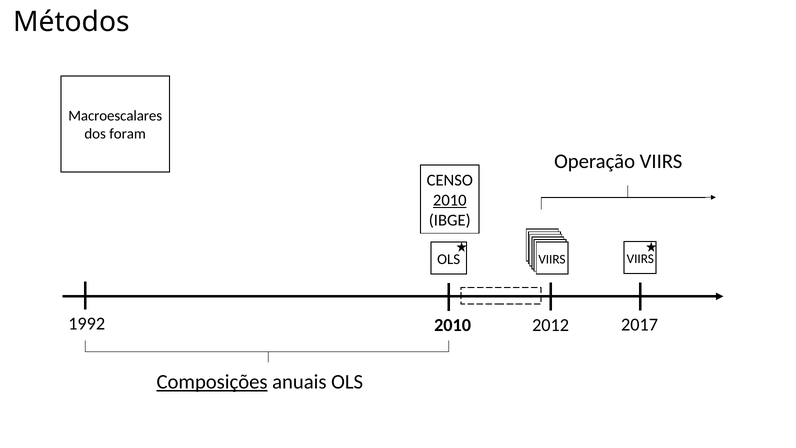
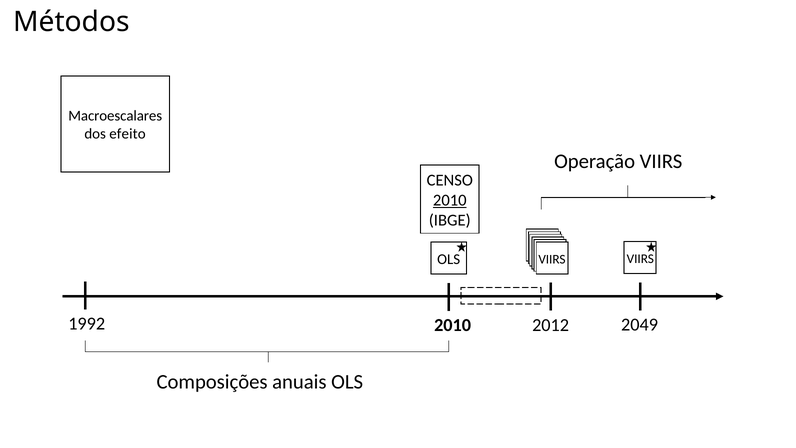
foram: foram -> efeito (128, 134)
2017: 2017 -> 2049 (640, 324)
Composições underline: present -> none (212, 382)
